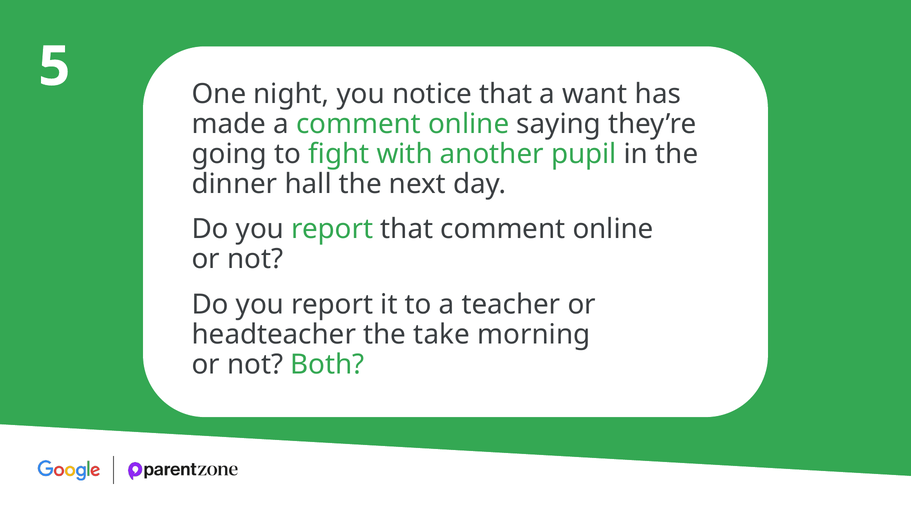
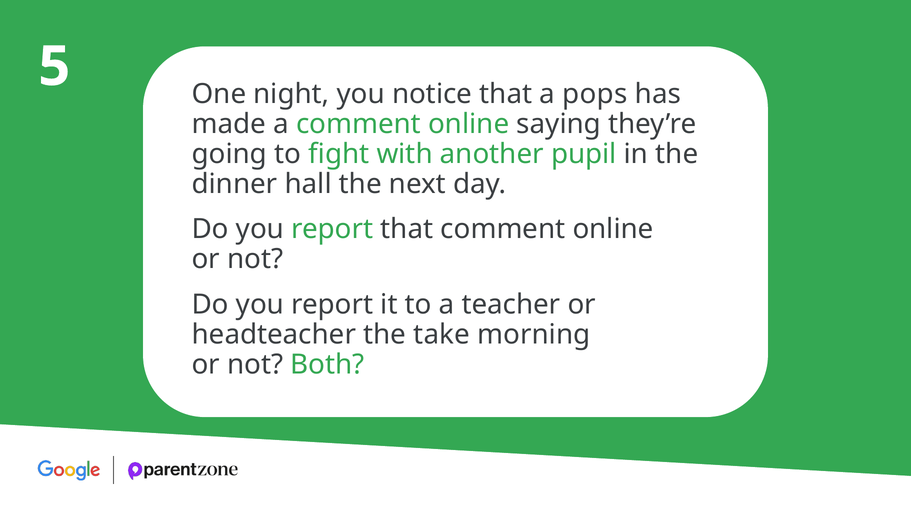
want: want -> pops (595, 94)
